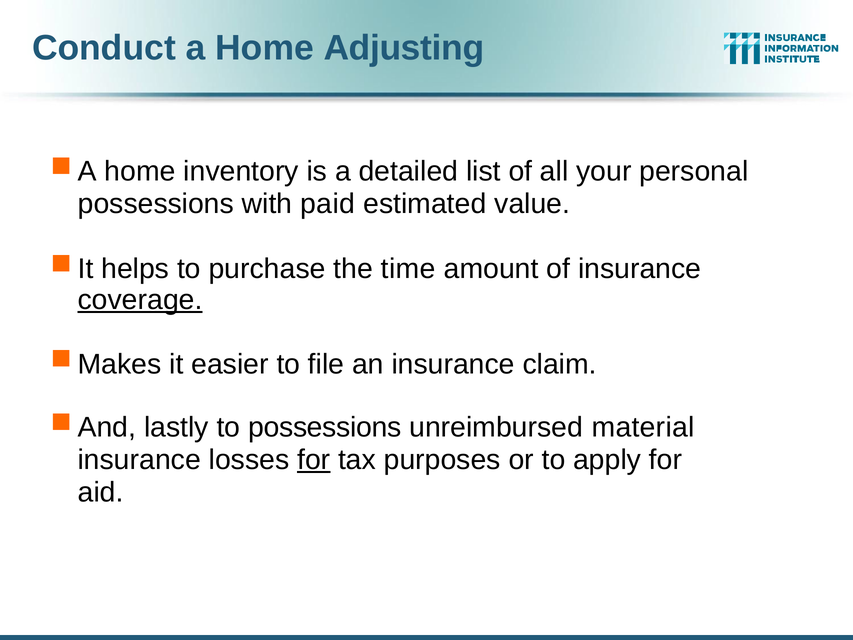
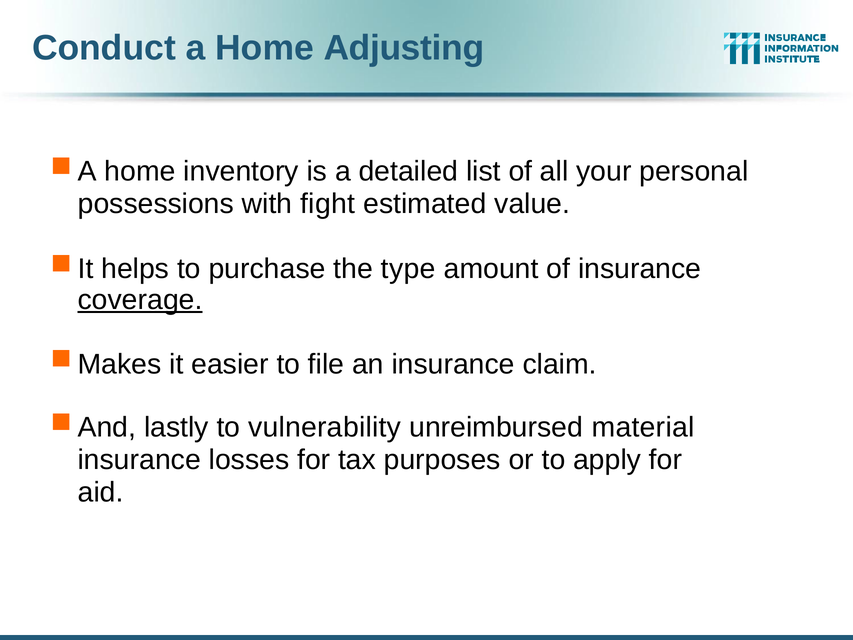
paid: paid -> fight (328, 204)
time: time -> type (408, 269)
to possessions: possessions -> vulnerability (325, 427)
for underline: present -> none (314, 460)
